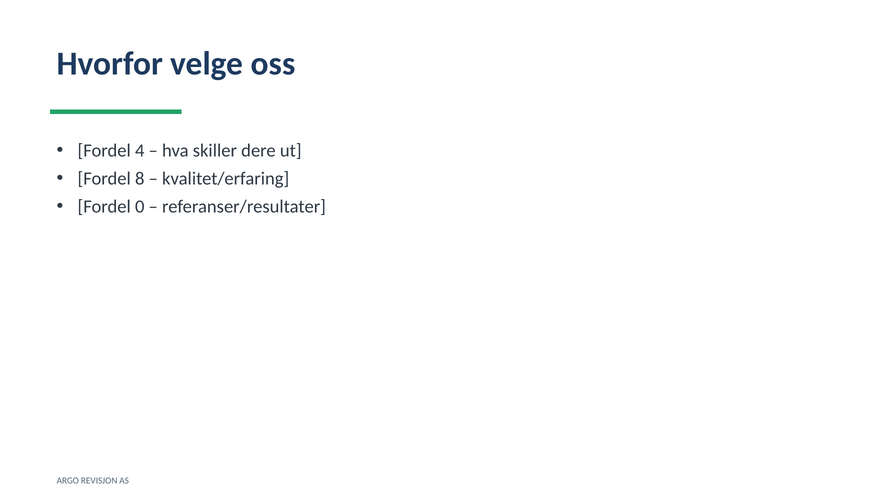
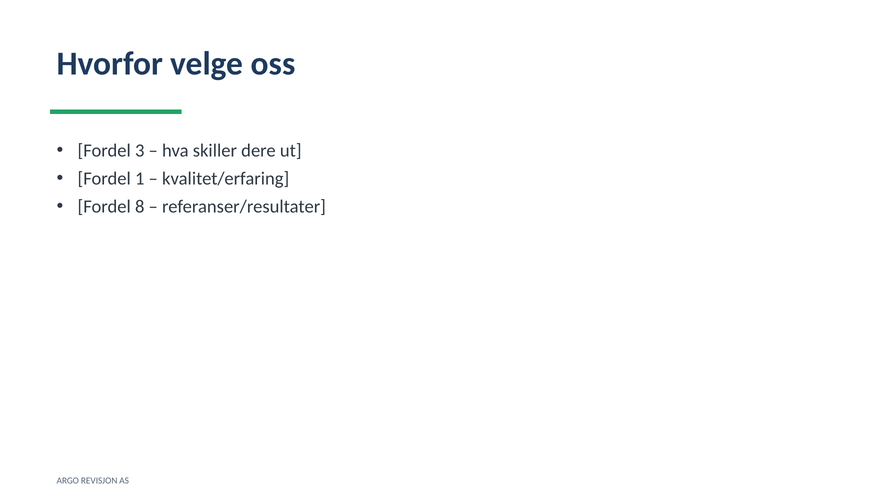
4: 4 -> 3 (140, 151)
8: 8 -> 1 (140, 179)
0: 0 -> 8 (140, 207)
